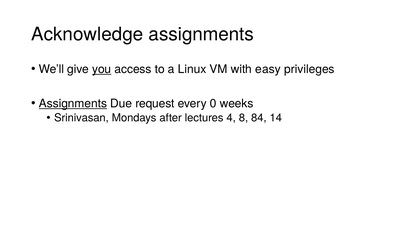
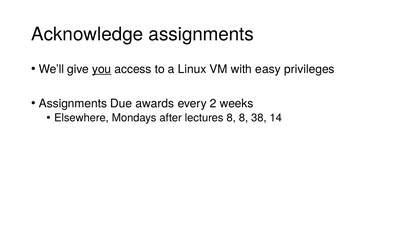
Assignments underline: present -> none (73, 103)
request: request -> awards (155, 103)
0: 0 -> 2 (213, 103)
Srinivasan: Srinivasan -> Elsewhere (81, 118)
lectures 4: 4 -> 8 (231, 118)
84: 84 -> 38 (259, 118)
